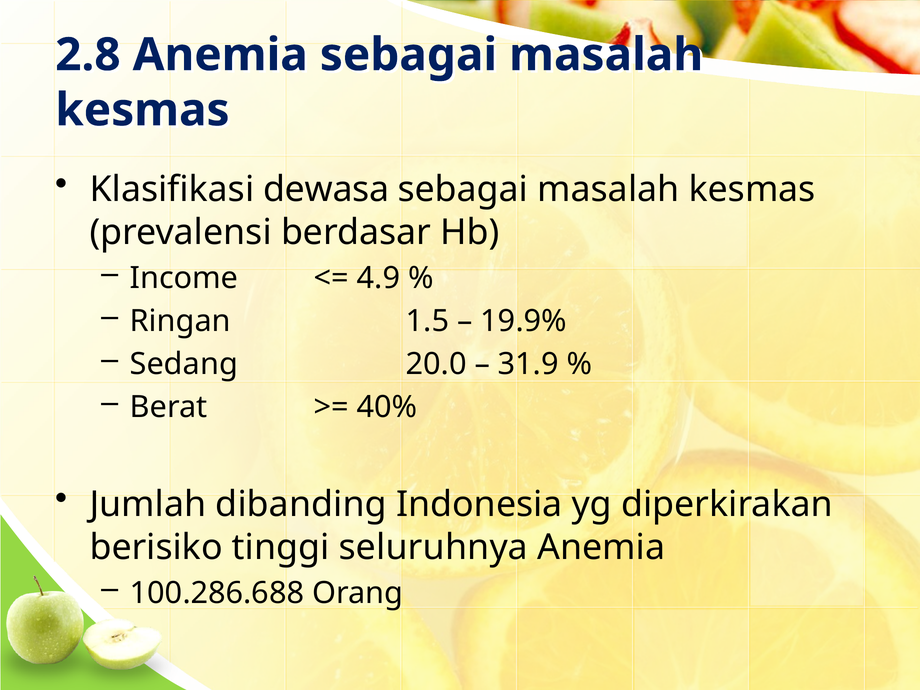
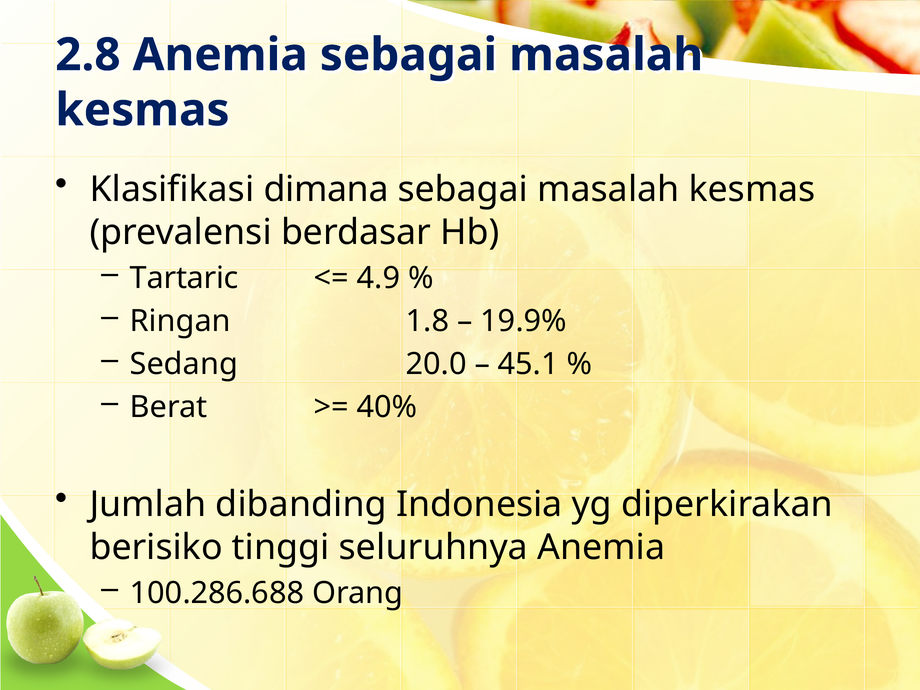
dewasa: dewasa -> dimana (326, 190)
Income: Income -> Tartaric (184, 278)
1.5: 1.5 -> 1.8 (428, 321)
31.9: 31.9 -> 45.1 (528, 364)
